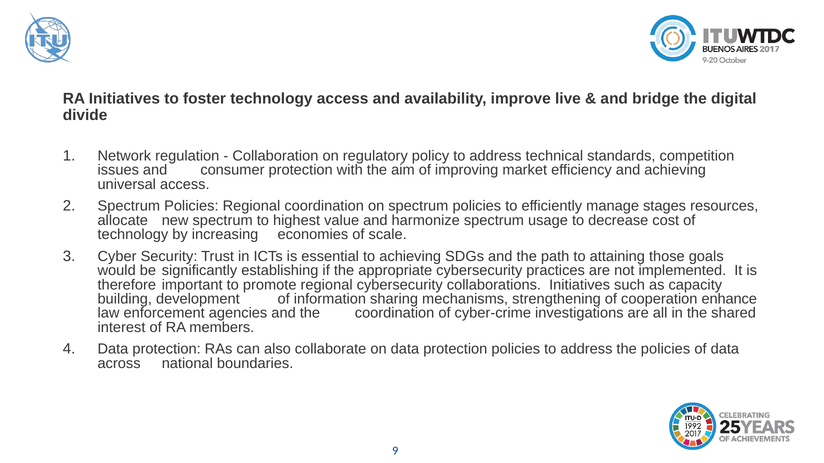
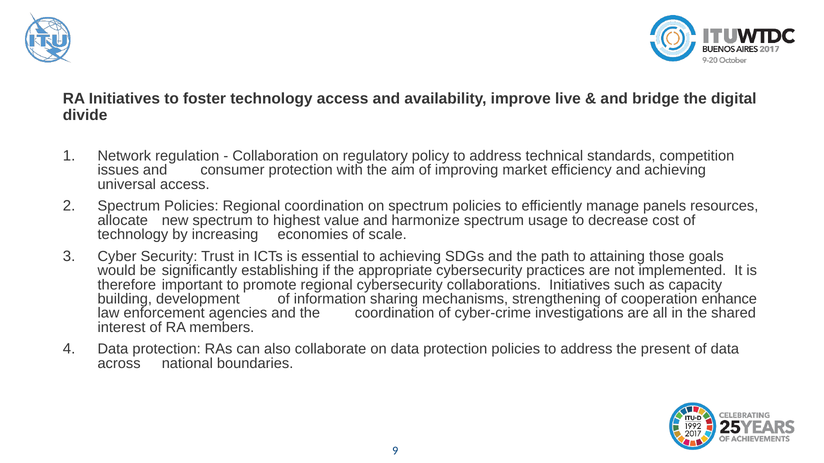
stages: stages -> panels (665, 206)
the policies: policies -> present (666, 349)
